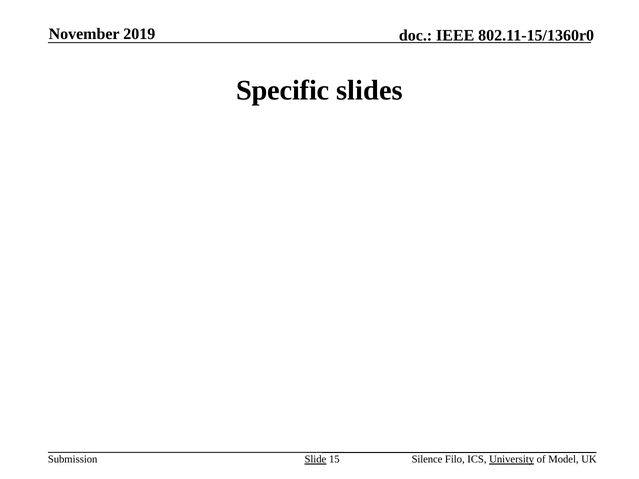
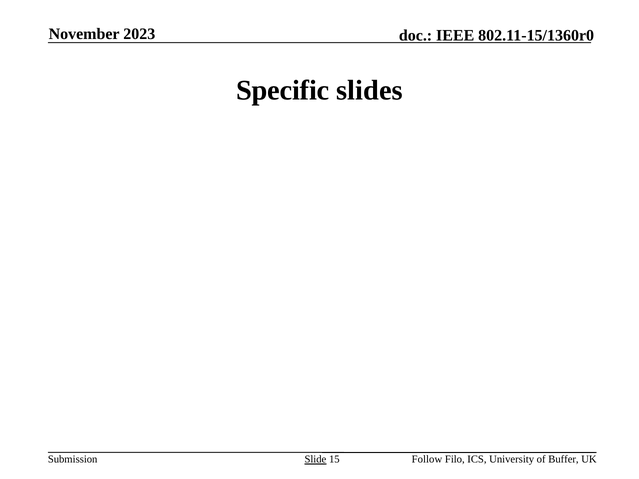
2019: 2019 -> 2023 (139, 34)
Silence: Silence -> Follow (427, 460)
University underline: present -> none (512, 460)
Model: Model -> Buffer (563, 460)
